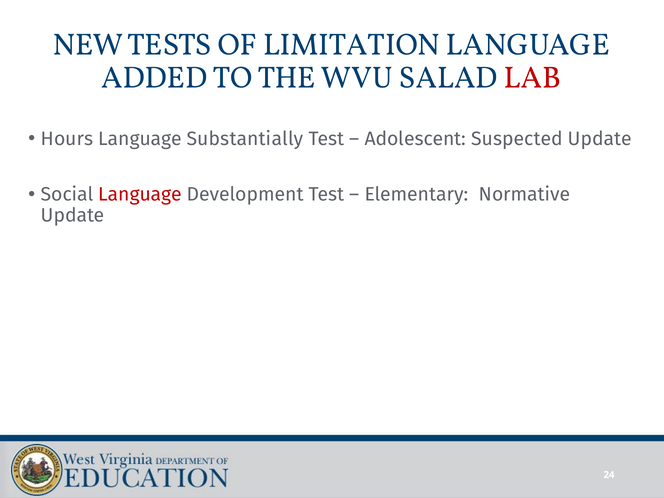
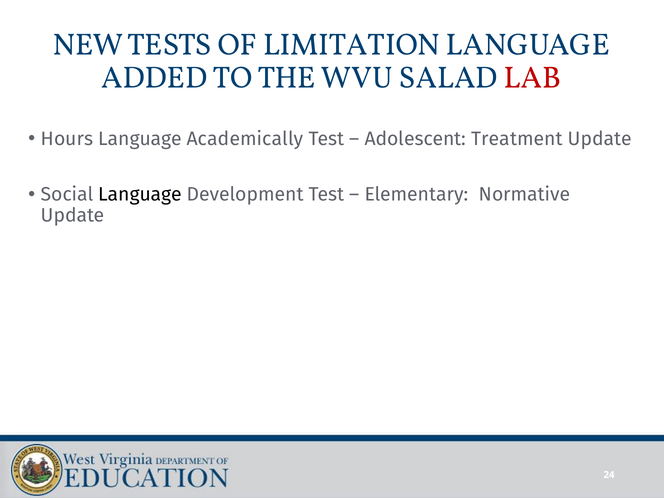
Substantially: Substantially -> Academically (245, 139)
Suspected: Suspected -> Treatment (517, 139)
Language colour: red -> black (140, 194)
